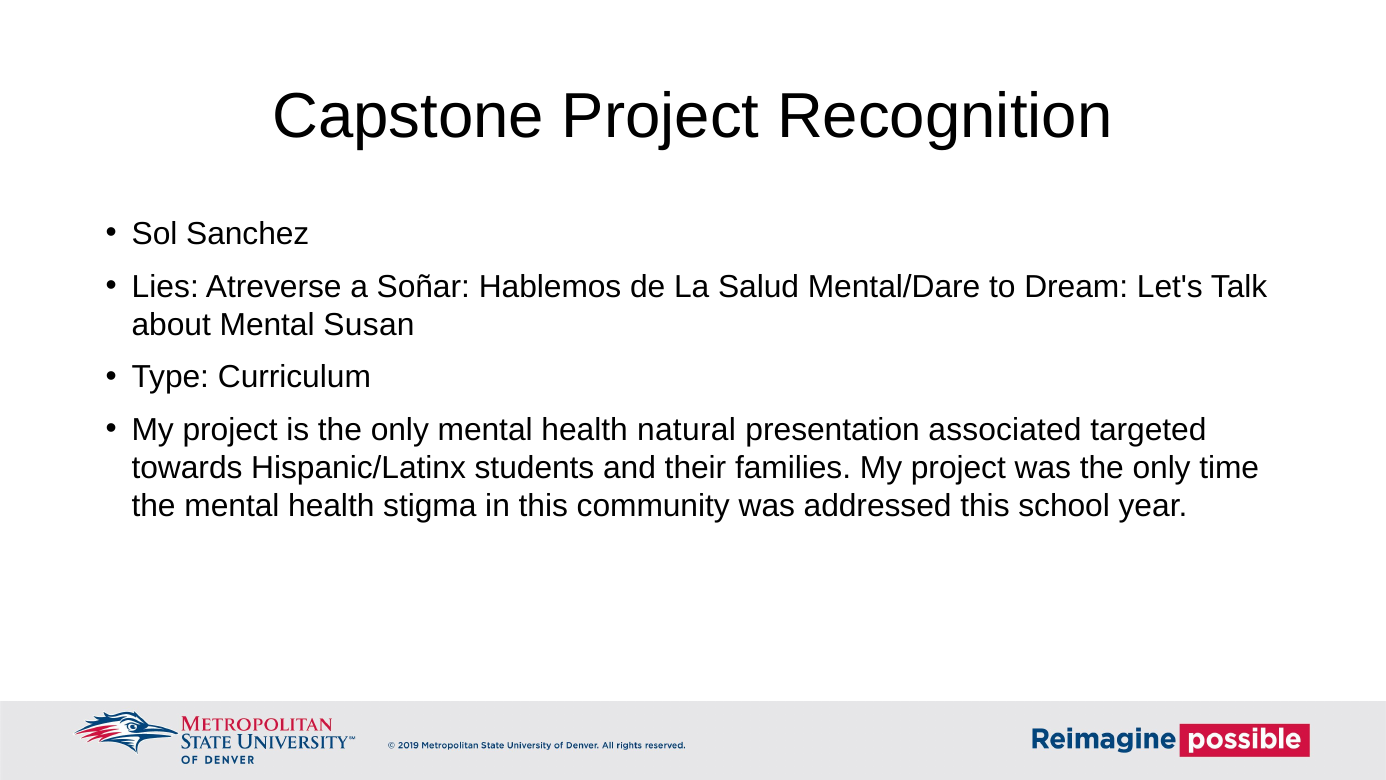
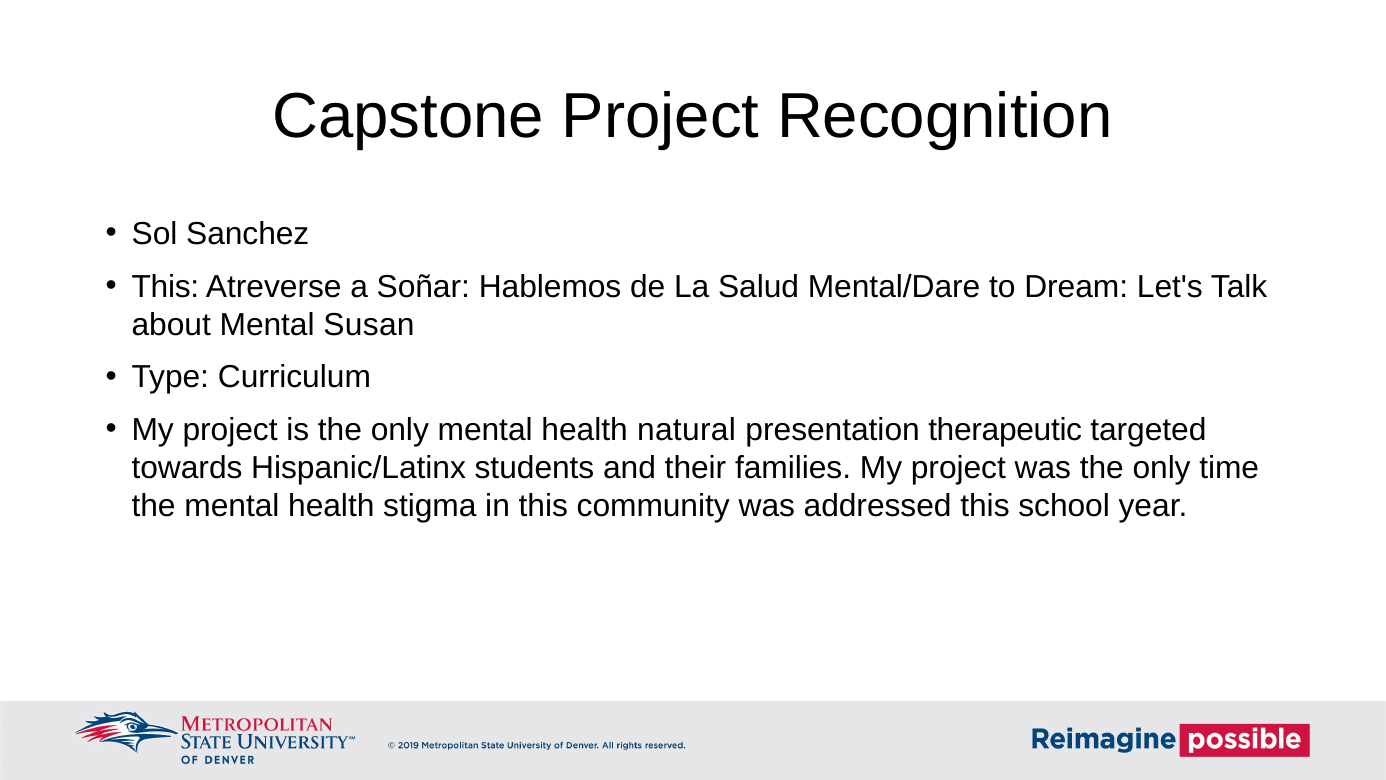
Lies: Lies -> This (165, 286)
associated: associated -> therapeutic (1005, 430)
